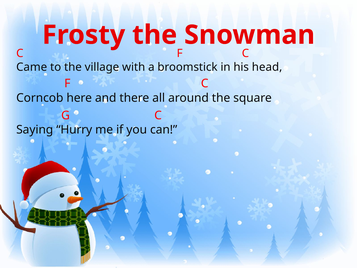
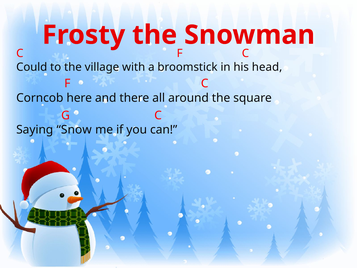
Came: Came -> Could (32, 67)
Hurry: Hurry -> Snow (74, 129)
